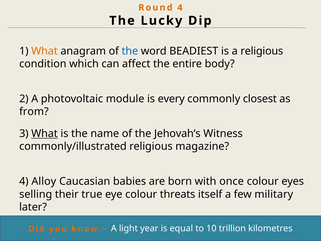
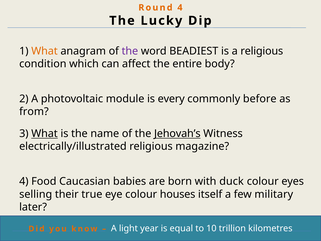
the colour: blue -> purple (130, 51)
closest: closest -> before (260, 99)
Jehovah’s underline: none -> present (177, 133)
commonly/illustrated: commonly/illustrated -> electrically/illustrated (73, 146)
Alloy: Alloy -> Food (44, 181)
once: once -> duck (232, 181)
threats: threats -> houses (178, 194)
